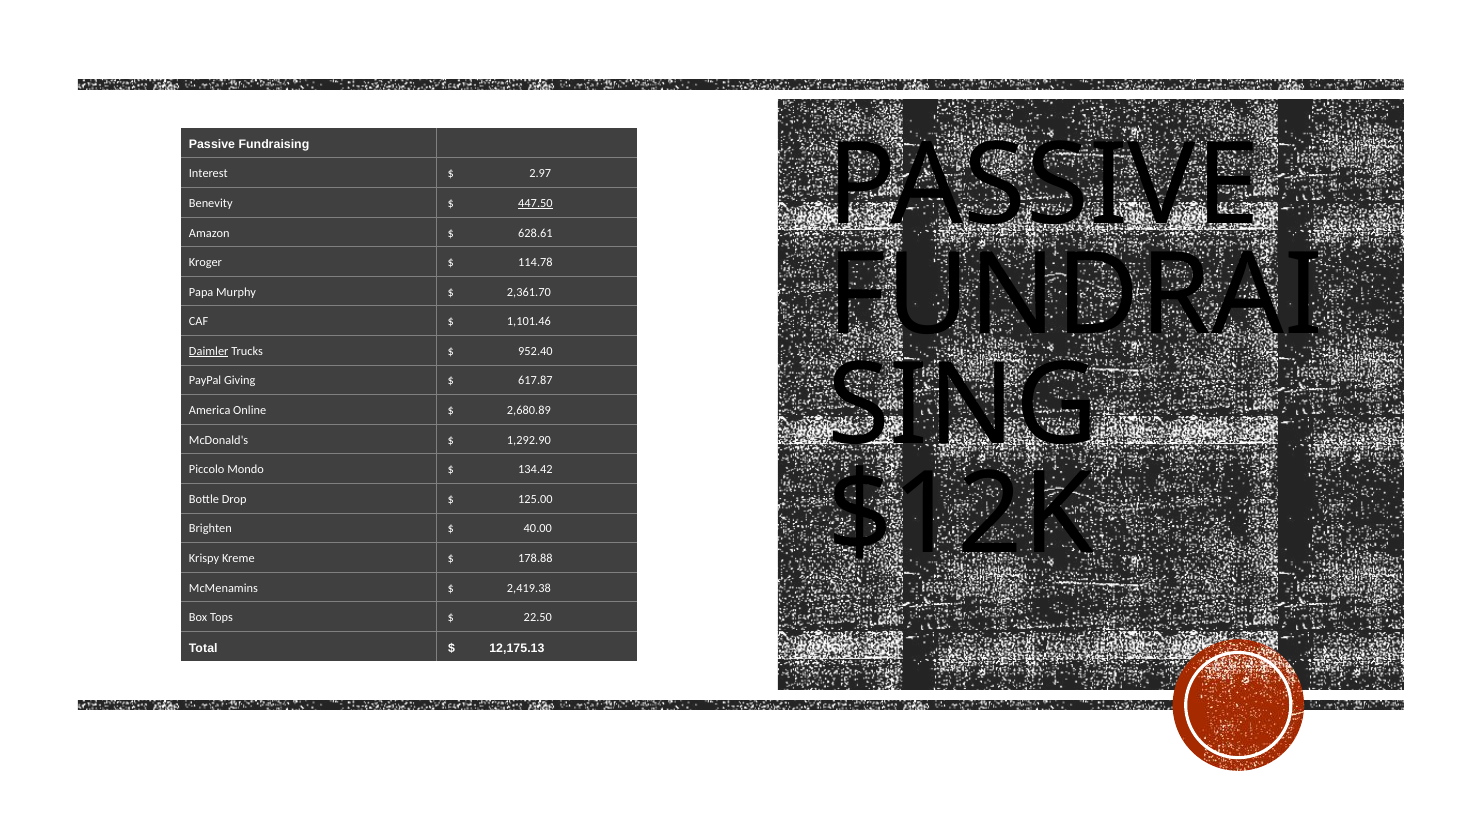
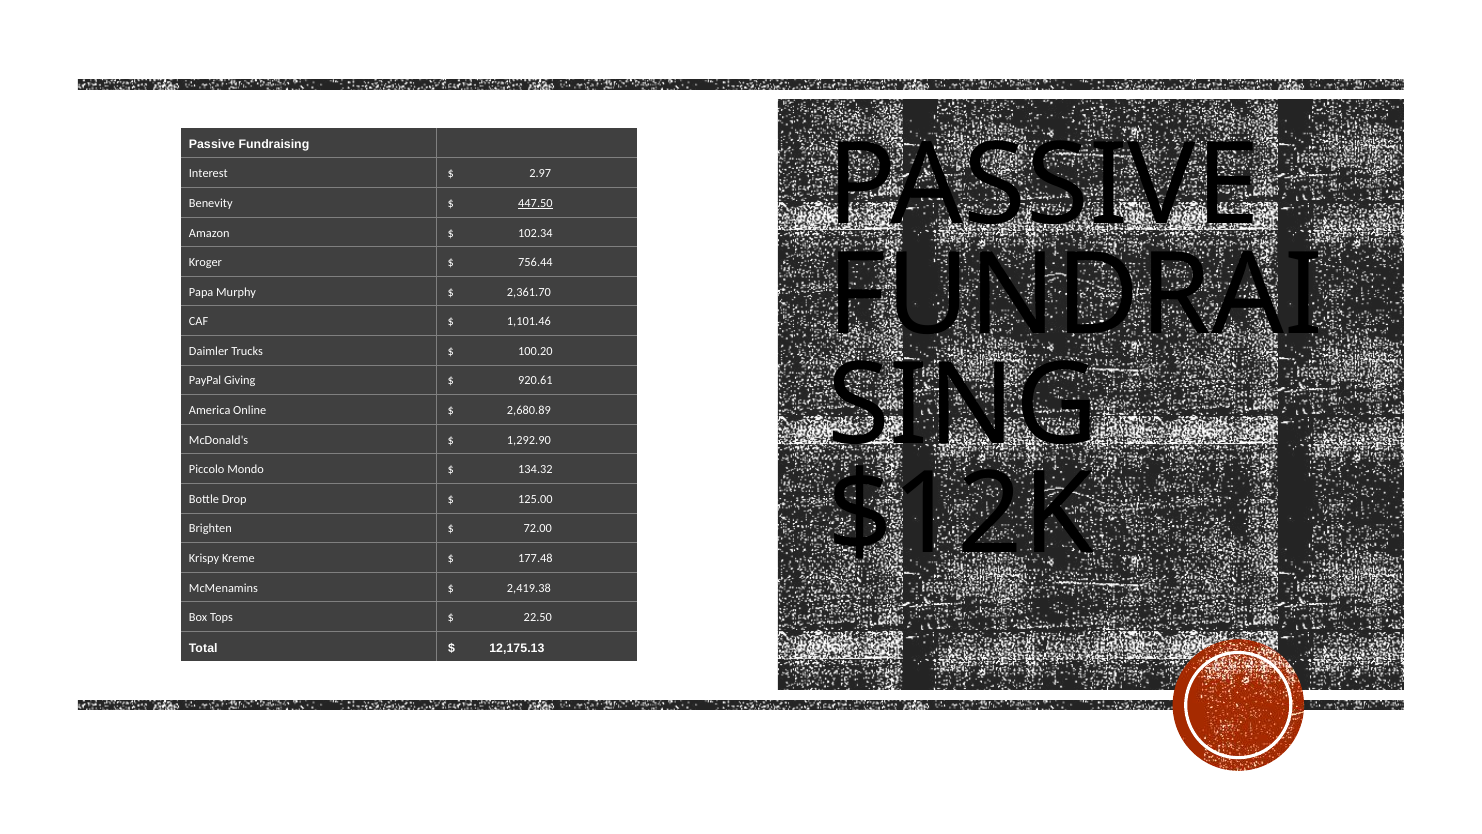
628.61: 628.61 -> 102.34 (535, 233)
114.78: 114.78 -> 756.44 (535, 262)
Daimler underline: present -> none (209, 351)
952.40: 952.40 -> 100.20 (535, 351)
617.87: 617.87 -> 920.61 (535, 381)
134.42: 134.42 -> 134.32 (535, 469)
40.00: 40.00 -> 72.00 (538, 529)
178.88: 178.88 -> 177.48 (535, 558)
